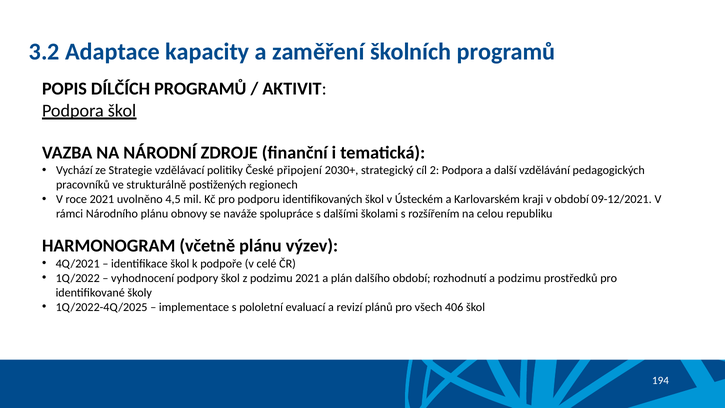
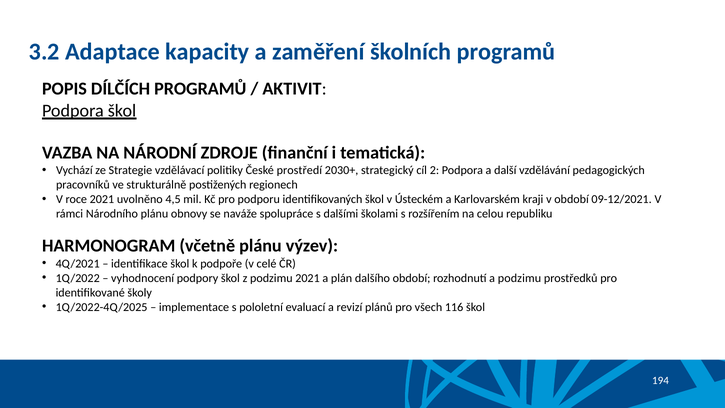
připojení: připojení -> prostředí (299, 170)
406: 406 -> 116 (454, 307)
